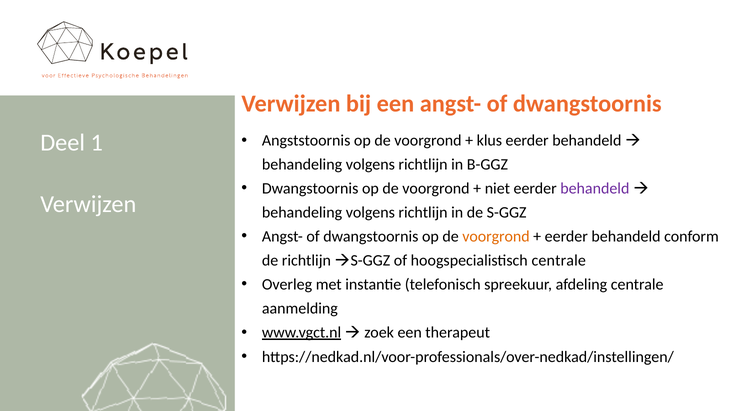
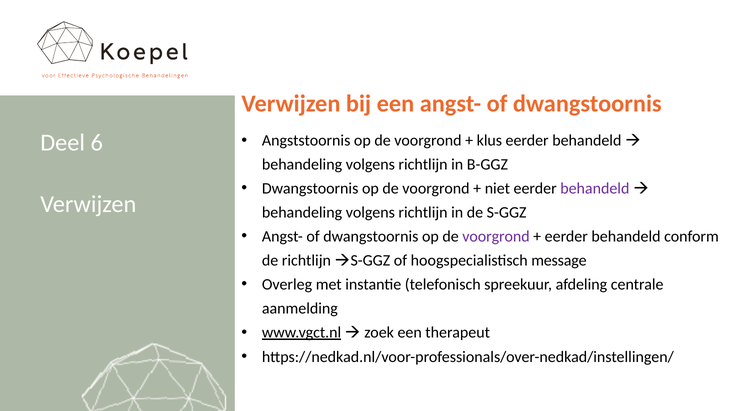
1: 1 -> 6 (97, 143)
voorgrond colour: orange -> purple (496, 236)
hoogspecialistisch centrale: centrale -> message (559, 260)
